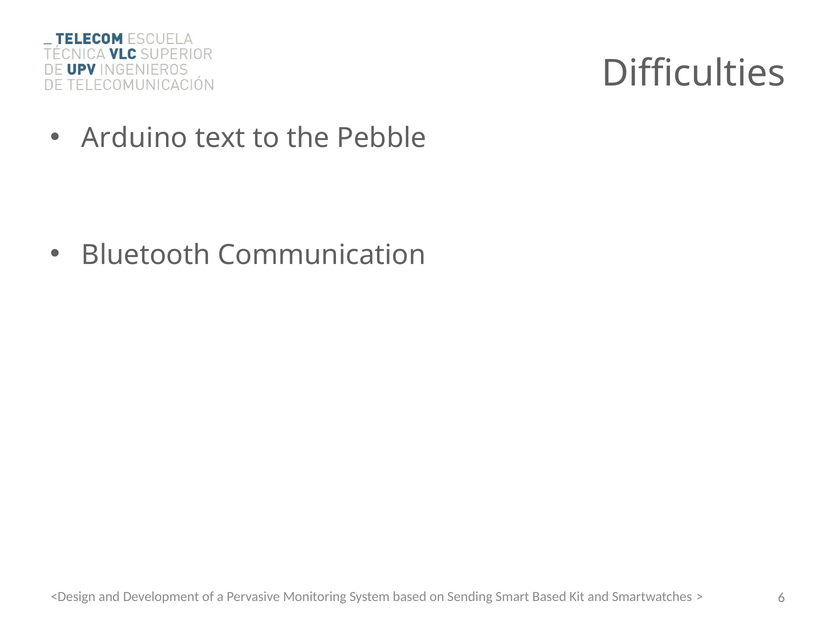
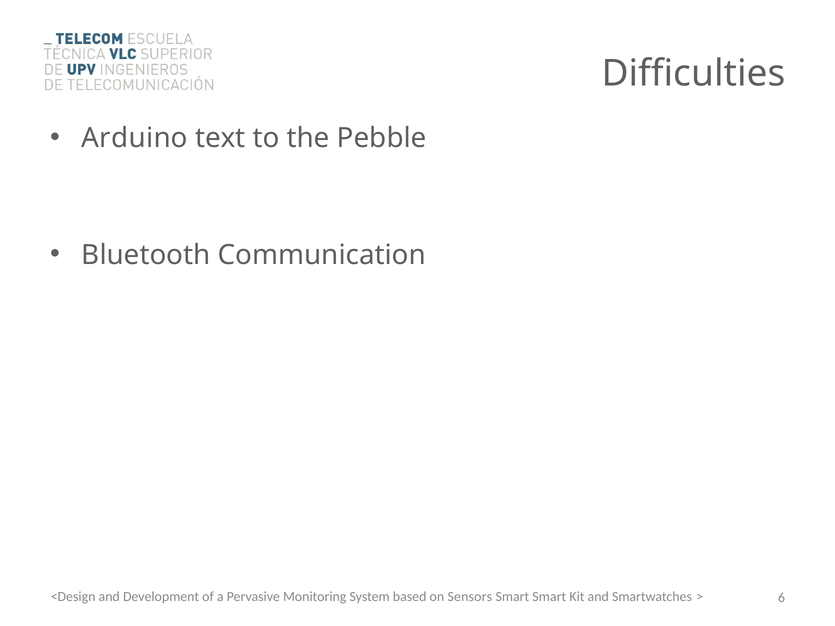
Sending: Sending -> Sensors (470, 597)
Smart Based: Based -> Smart (549, 597)
